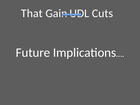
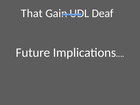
Cuts: Cuts -> Deaf (103, 13)
